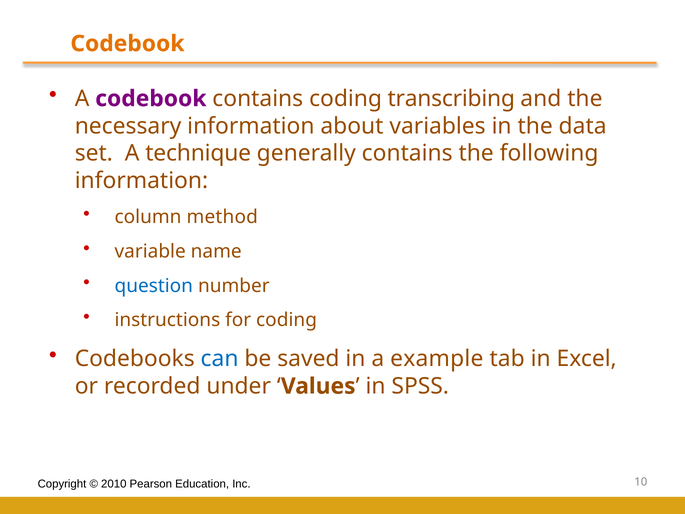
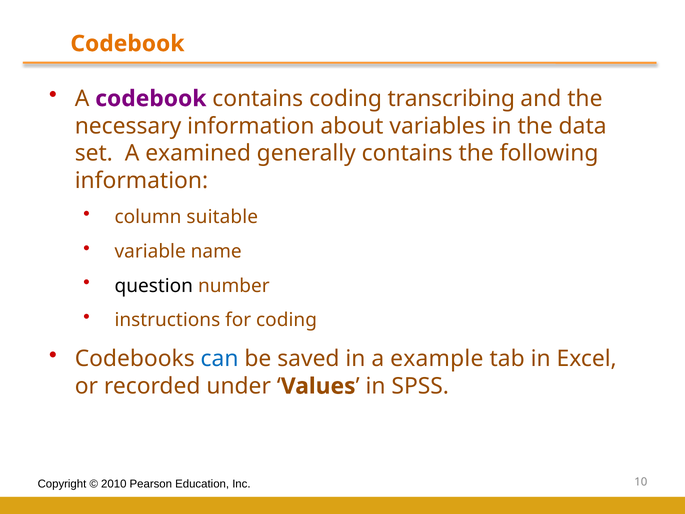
technique: technique -> examined (198, 153)
method: method -> suitable (222, 217)
question colour: blue -> black (154, 286)
